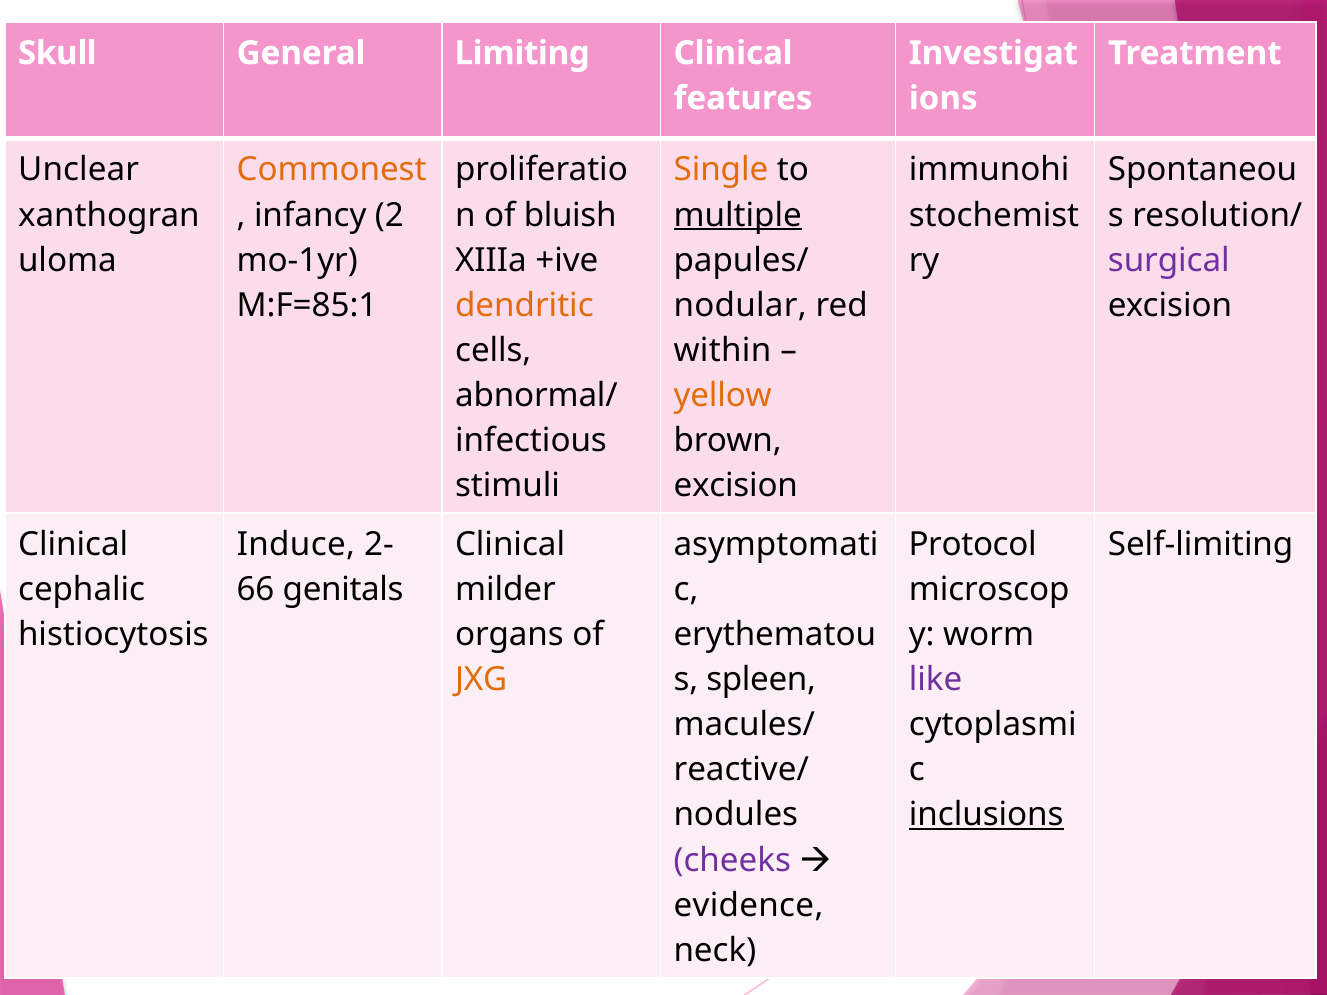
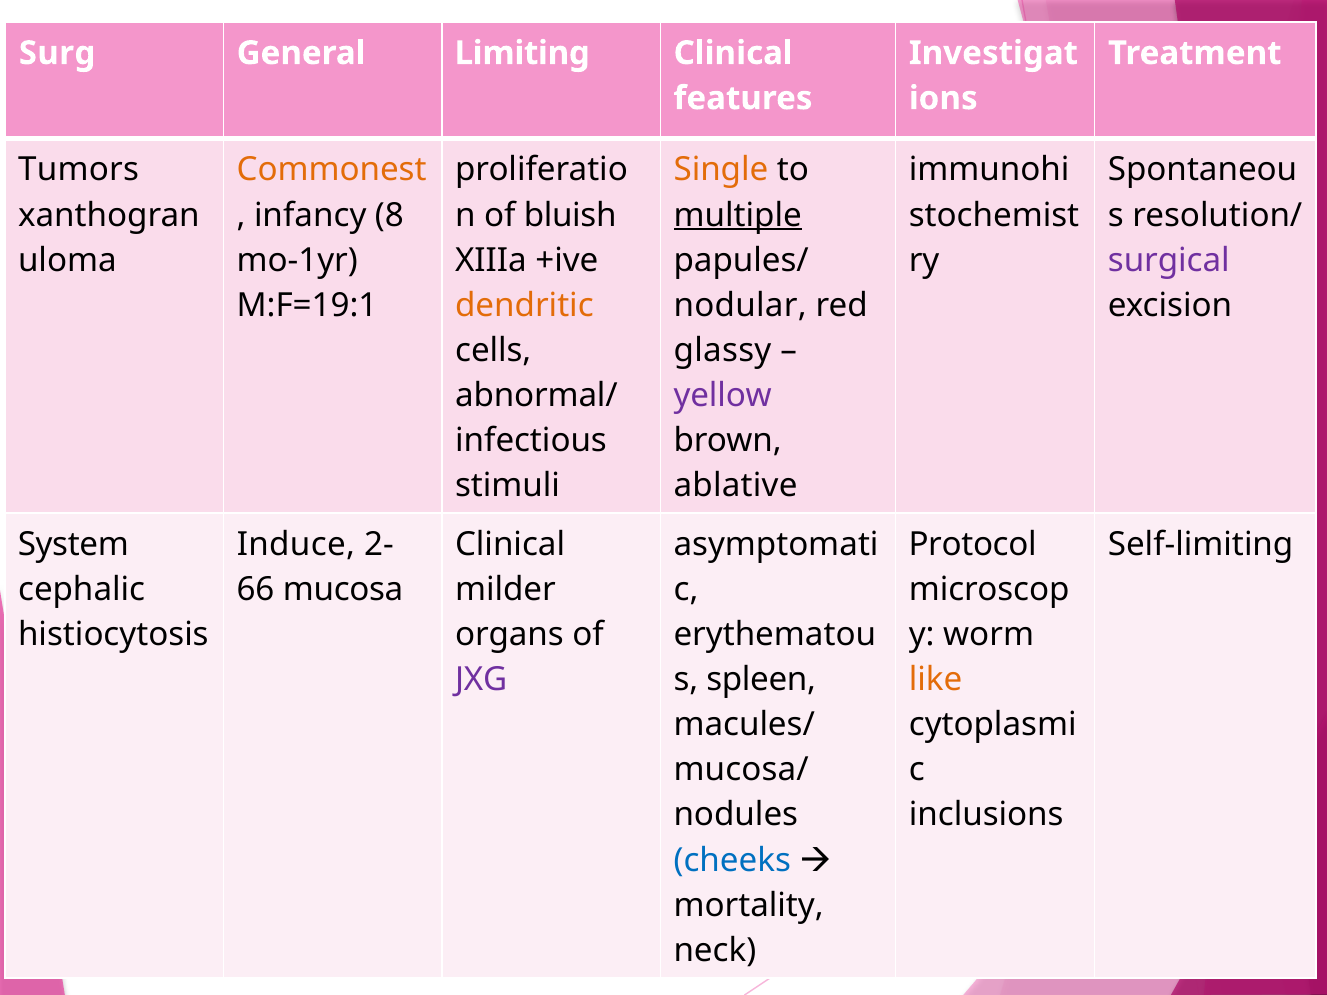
Skull: Skull -> Surg (57, 53)
Unclear: Unclear -> Tumors (79, 170)
2: 2 -> 8 (389, 215)
M:F=85:1: M:F=85:1 -> M:F=19:1 (307, 305)
within: within -> glassy (722, 351)
yellow colour: orange -> purple (723, 396)
excision: excision -> ablative (736, 486)
Clinical: Clinical -> System (73, 544)
genitals: genitals -> mucosa (343, 590)
JXG colour: orange -> purple (481, 680)
like colour: purple -> orange (936, 680)
reactive/: reactive/ -> mucosa/ (741, 770)
inclusions underline: present -> none (986, 815)
cheeks colour: purple -> blue (732, 860)
evidence: evidence -> mortality (749, 906)
